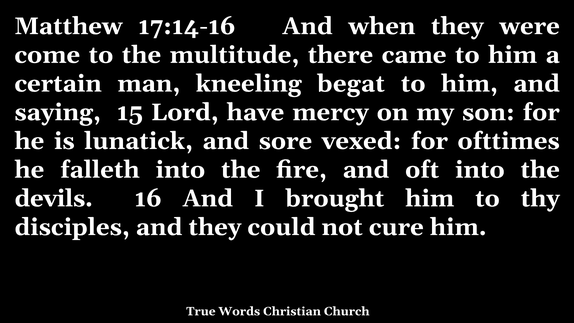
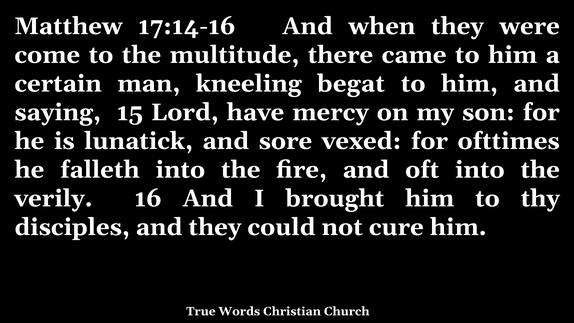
devils: devils -> verily (53, 198)
